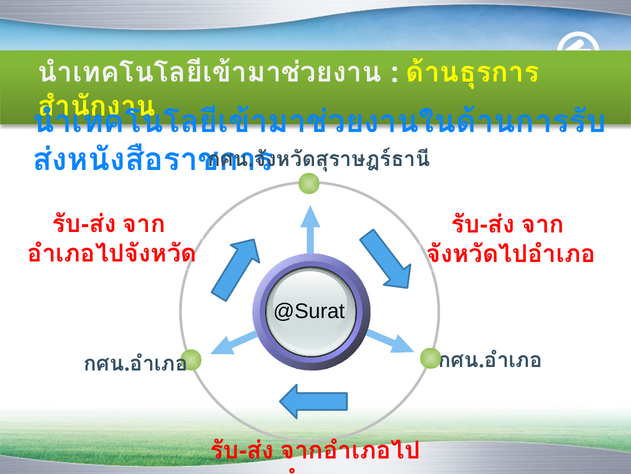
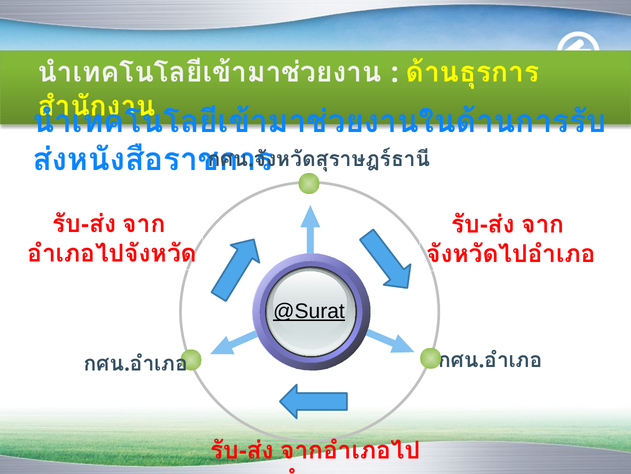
@Surat underline: none -> present (309, 311)
